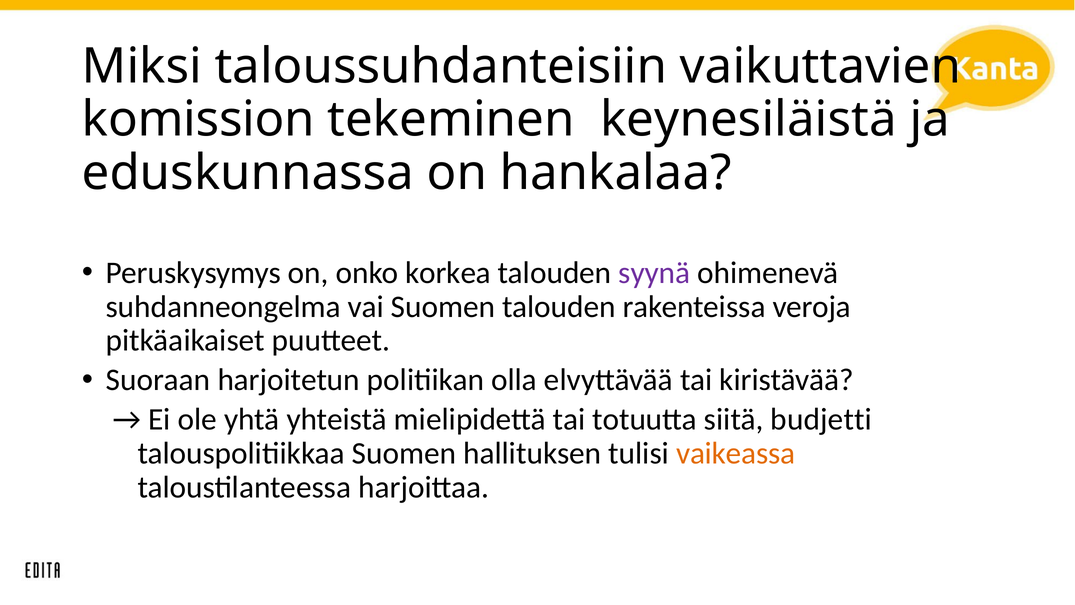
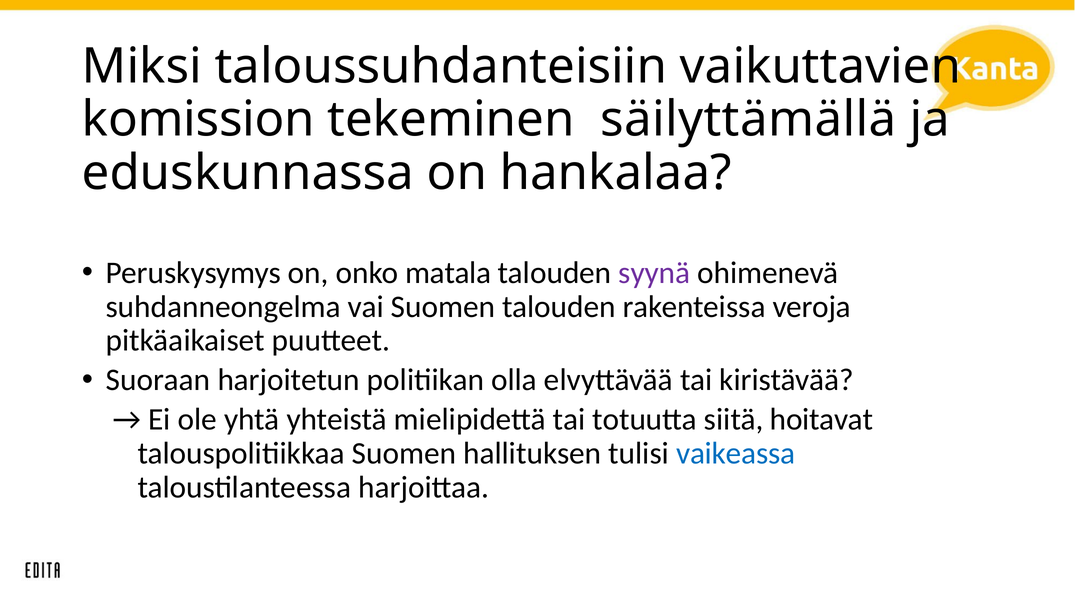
keynesiläistä: keynesiläistä -> säilyttämällä (748, 119)
korkea: korkea -> matala (448, 273)
budjetti: budjetti -> hoitavat (821, 419)
vaikeassa colour: orange -> blue (736, 453)
